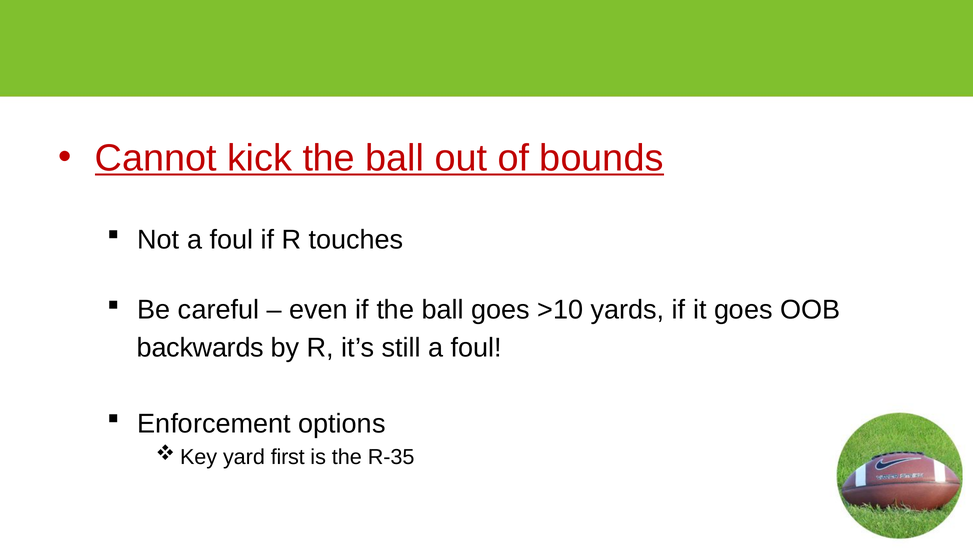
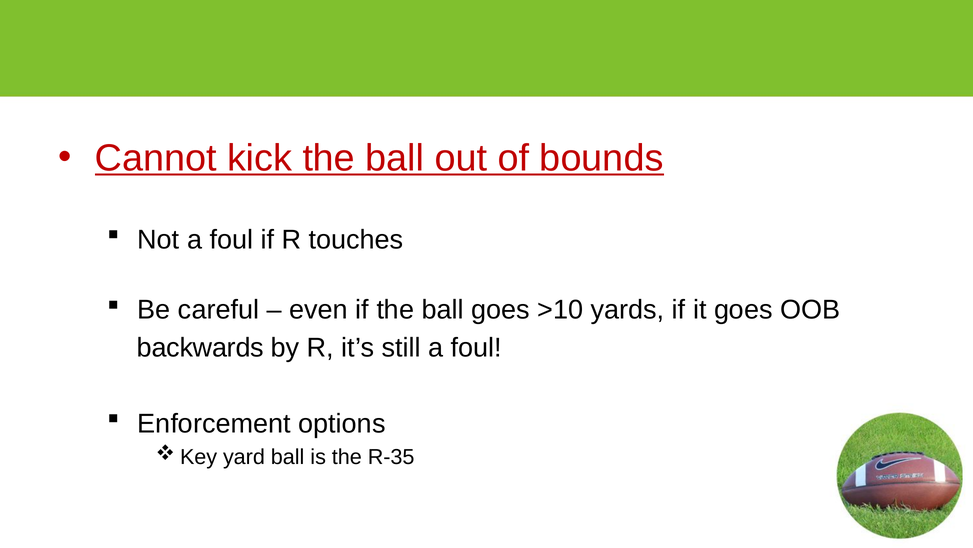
yard first: first -> ball (288, 456)
